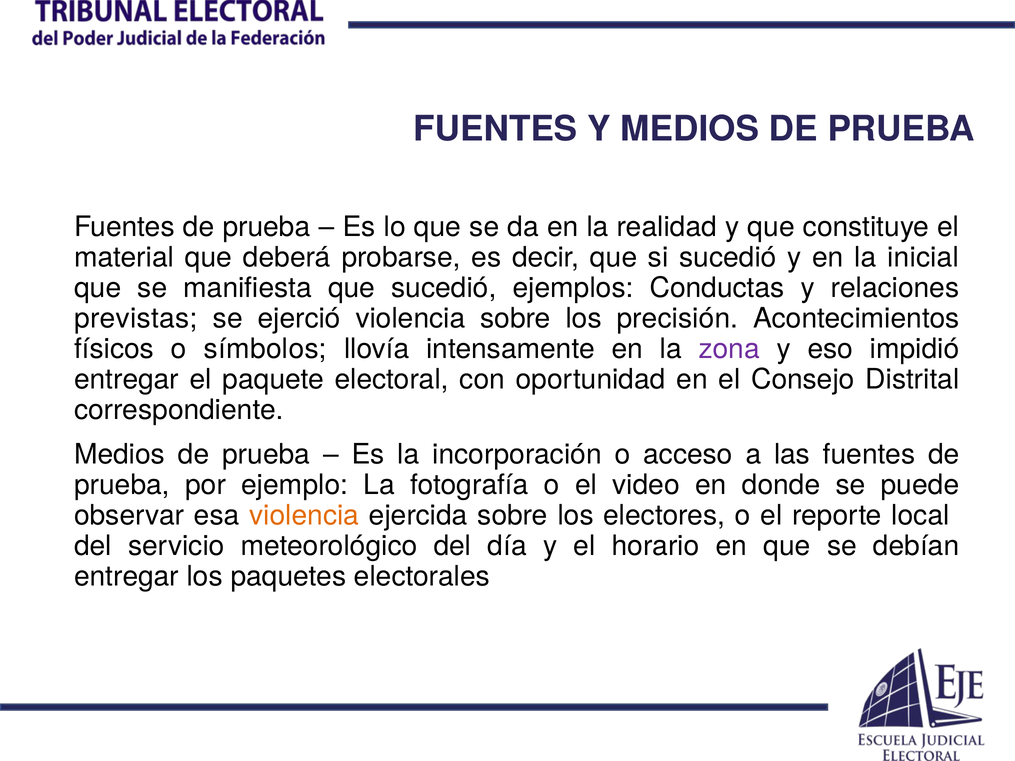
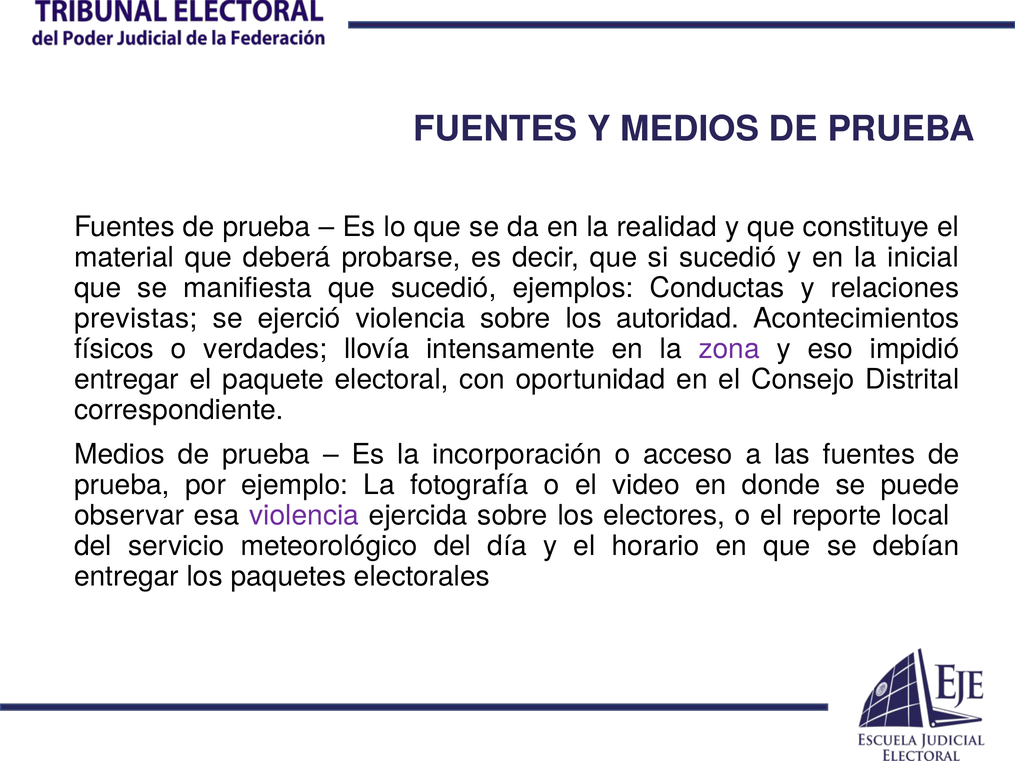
precisión: precisión -> autoridad (678, 319)
símbolos: símbolos -> verdades (265, 349)
violencia colour: orange -> purple (304, 516)
